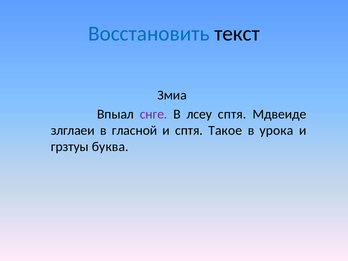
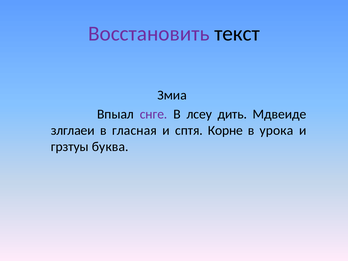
Восстановить colour: blue -> purple (149, 34)
лсеу сптя: сптя -> дить (232, 114)
гласной: гласной -> гласная (134, 130)
Такое: Такое -> Корне (225, 130)
